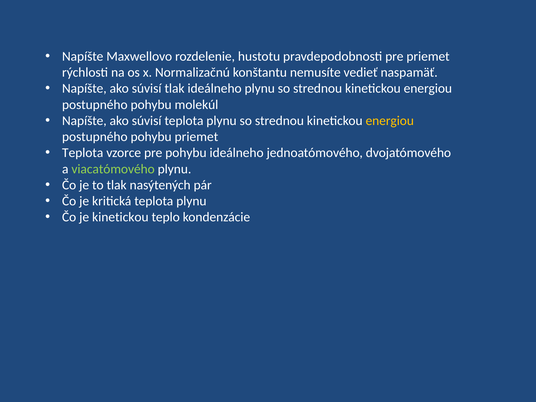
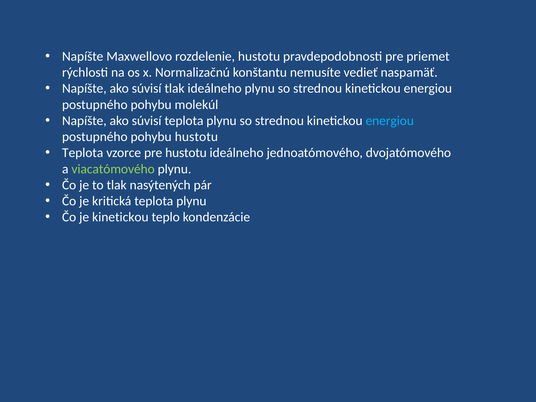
energiou colour: yellow -> light blue (390, 121)
pohybu priemet: priemet -> hustotu (196, 137)
pre pohybu: pohybu -> hustotu (186, 153)
